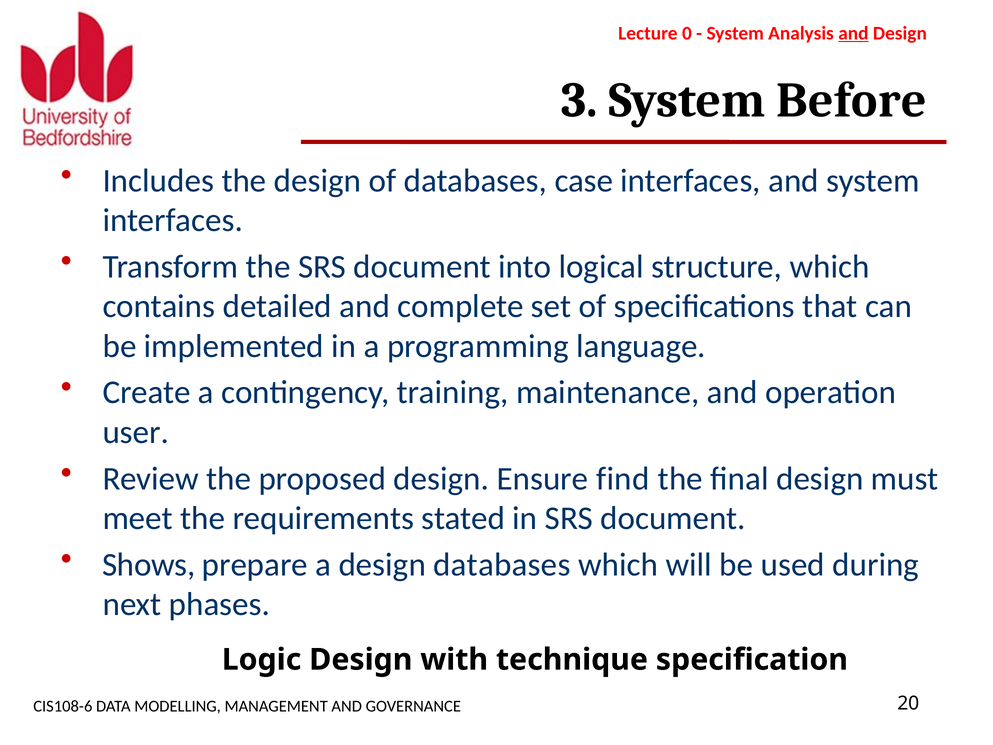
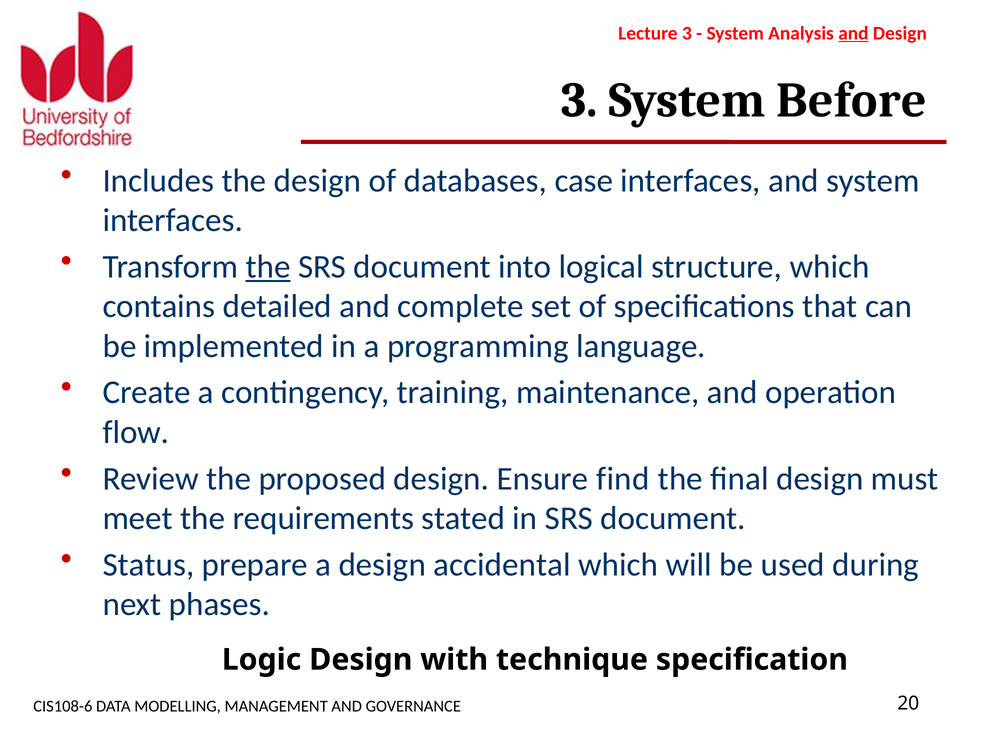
Lecture 0: 0 -> 3 (687, 33)
the underline: none -> present (268, 267)
user: user -> flow (136, 432)
Shows: Shows -> Status (149, 564)
design databases: databases -> accidental (502, 564)
